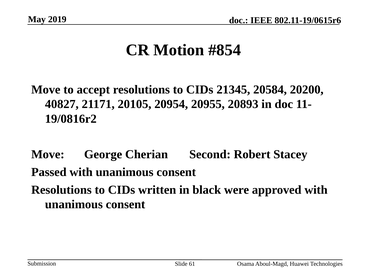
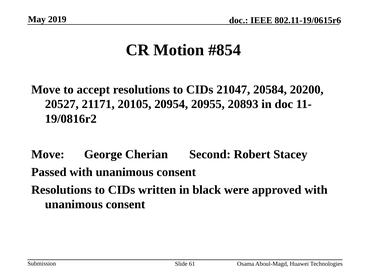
21345: 21345 -> 21047 (233, 90)
40827: 40827 -> 20527 (62, 104)
